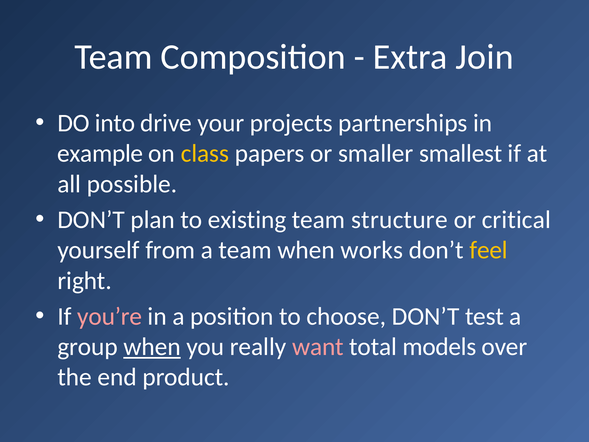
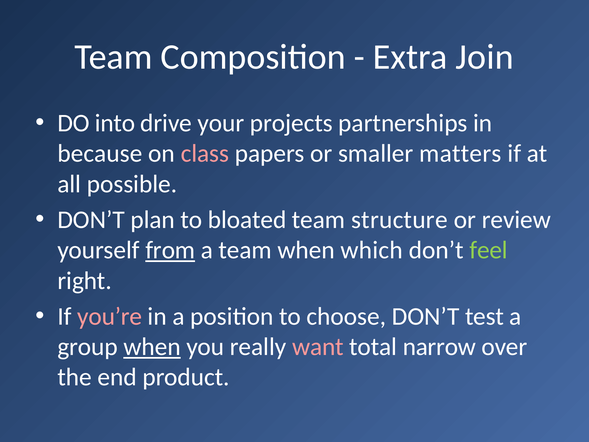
example: example -> because (100, 153)
class colour: yellow -> pink (205, 153)
smallest: smallest -> matters (460, 153)
existing: existing -> bloated (247, 220)
critical: critical -> review (516, 220)
from underline: none -> present (170, 250)
works: works -> which (372, 250)
feel colour: yellow -> light green (489, 250)
models: models -> narrow (439, 347)
